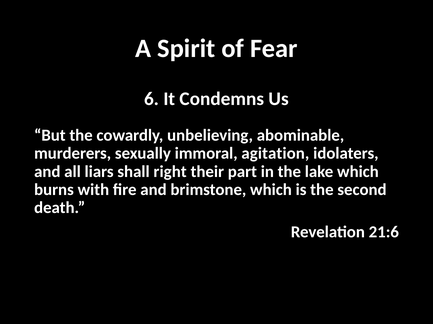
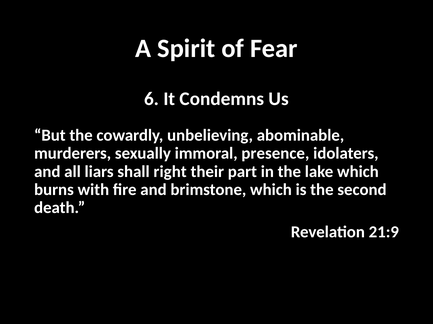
agitation: agitation -> presence (275, 154)
21:6: 21:6 -> 21:9 (384, 232)
